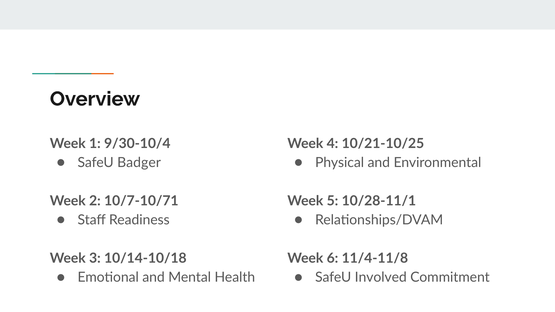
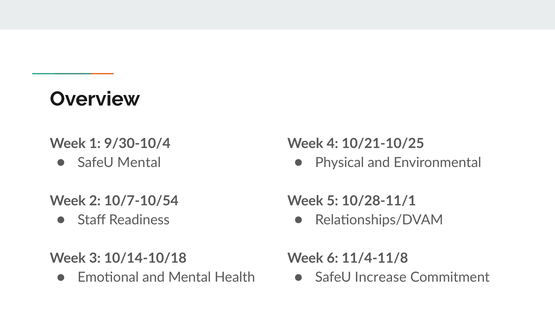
SafeU Badger: Badger -> Mental (139, 163)
10/7-10/71: 10/7-10/71 -> 10/7-10/54 (141, 201)
Involved: Involved -> Increase (381, 278)
